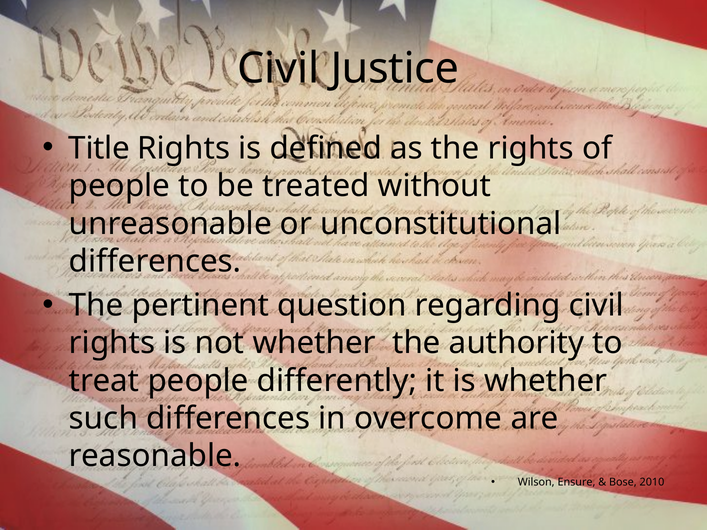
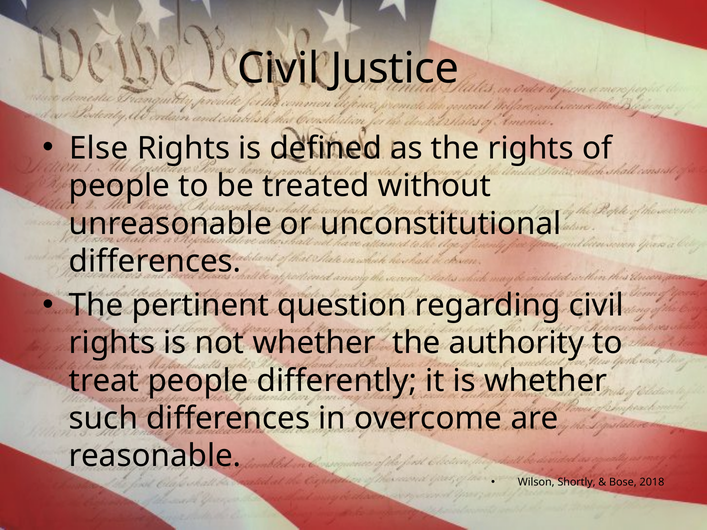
Title: Title -> Else (99, 148)
Ensure: Ensure -> Shortly (577, 482)
2010: 2010 -> 2018 (652, 482)
